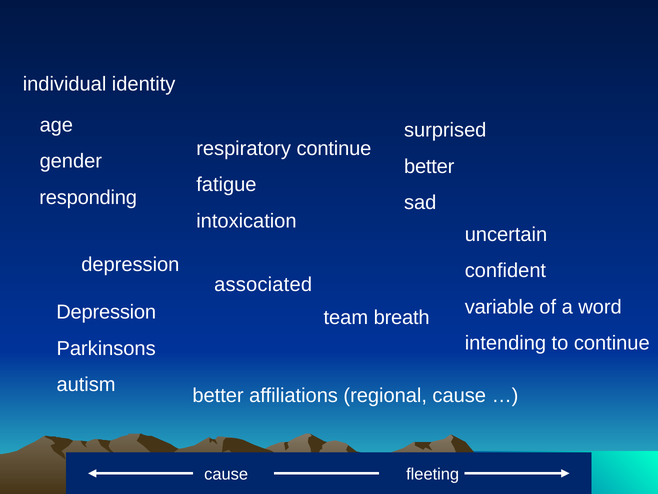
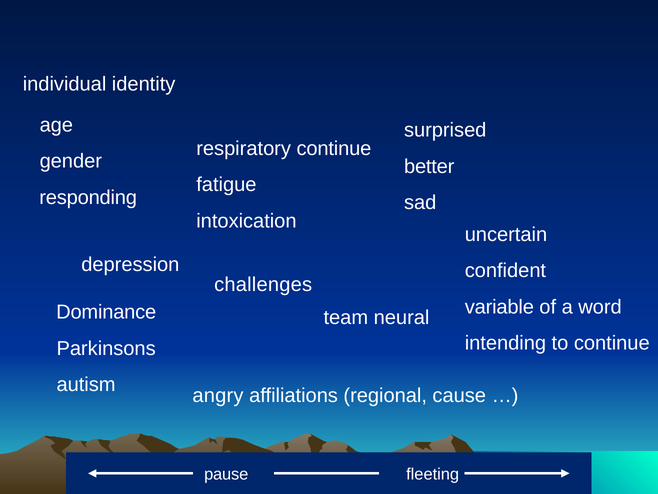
associated: associated -> challenges (263, 285)
Depression: Depression -> Dominance (106, 312)
breath: breath -> neural (402, 317)
better: better -> angry (218, 395)
cause: cause -> pause (226, 474)
